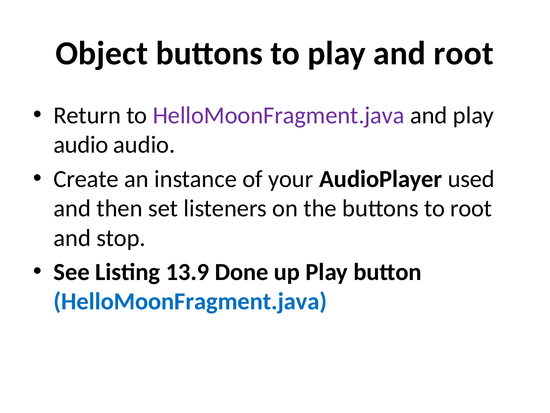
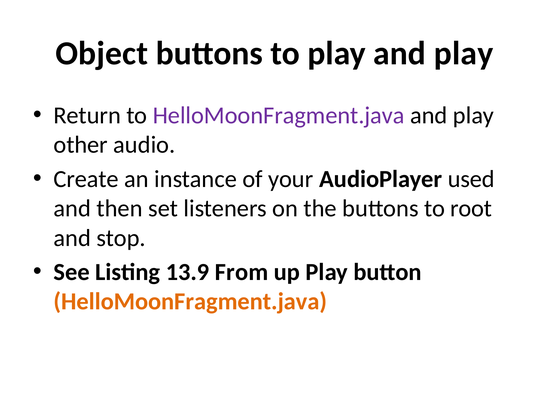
play and root: root -> play (464, 53)
audio: audio -> other (81, 145)
Done: Done -> From (242, 272)
HelloMoonFragment.java colour: blue -> orange (190, 301)
